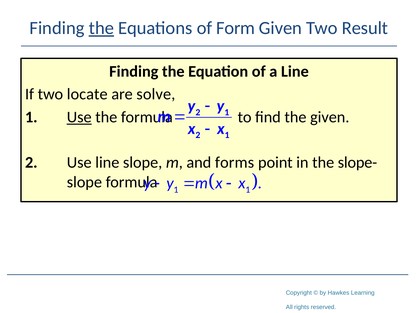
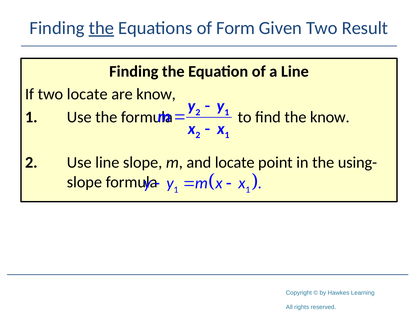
are solve: solve -> know (156, 94)
Use underline: present -> none (79, 117)
the given: given -> know (330, 117)
and forms: forms -> locate (235, 163)
slope-: slope- -> using- (357, 163)
